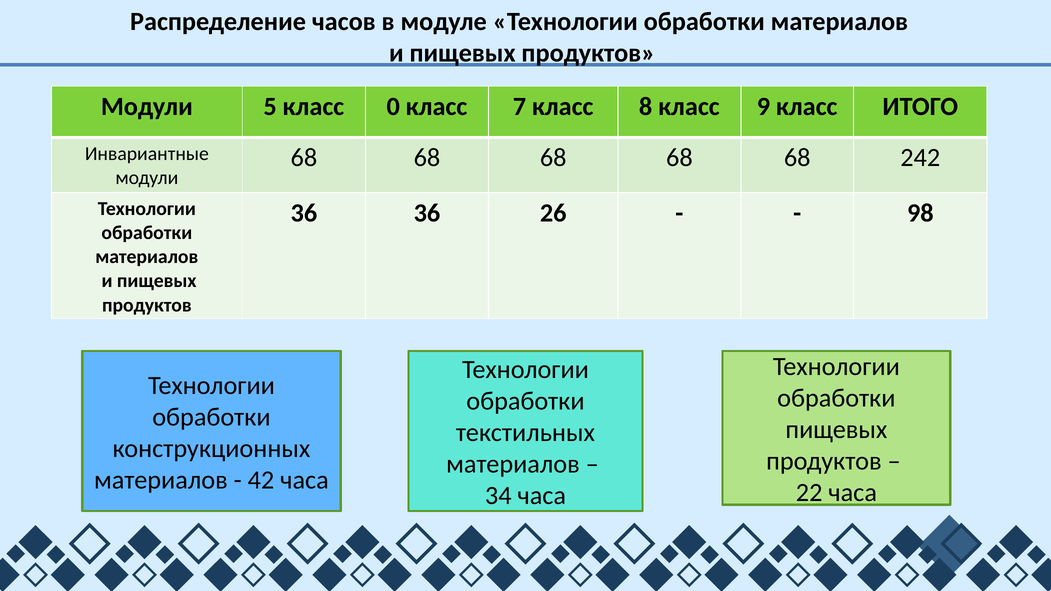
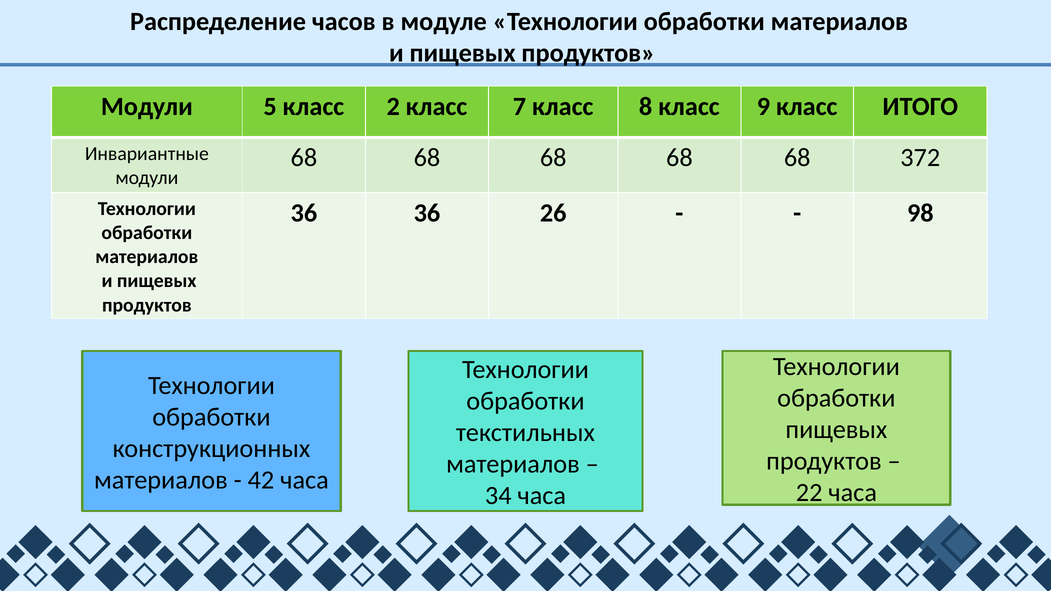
0: 0 -> 2 (393, 106)
242: 242 -> 372 (920, 158)
